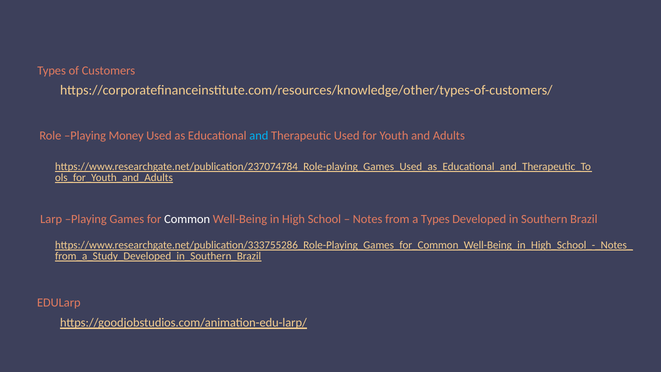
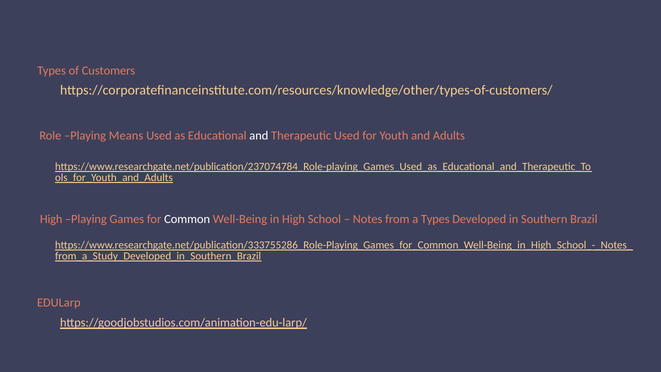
Money: Money -> Means (126, 136)
and colour: light blue -> white (259, 136)
Larp: Larp -> High (51, 219)
